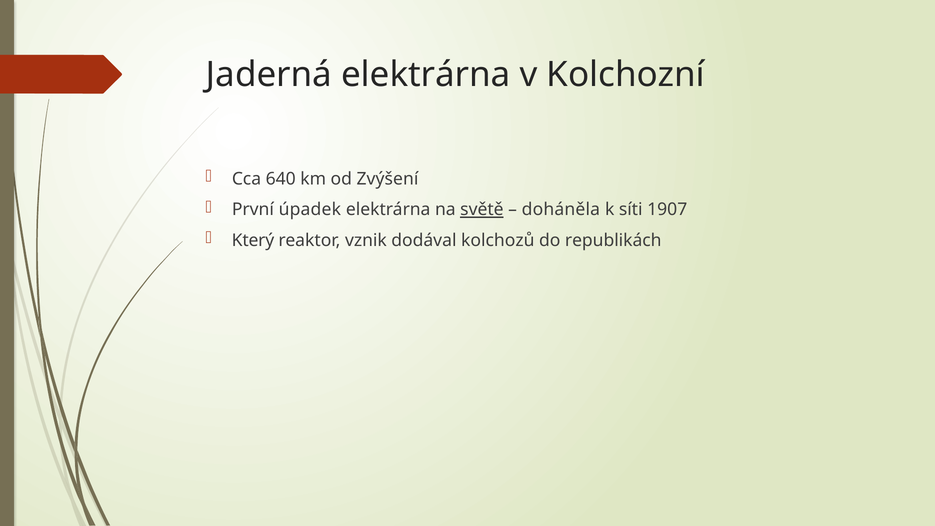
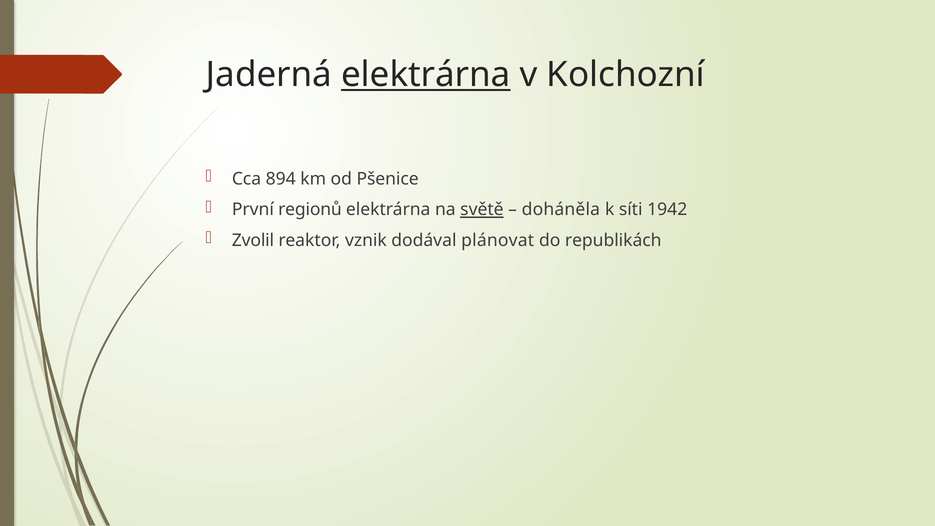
elektrárna underline: none -> present (426, 75)
640: 640 -> 894 (281, 179)
Zvýšení: Zvýšení -> Pšenice (388, 179)
úpadek: úpadek -> regionů (310, 210)
1907: 1907 -> 1942 (667, 210)
Který: Který -> Zvolil (253, 240)
kolchozů: kolchozů -> plánovat (498, 240)
